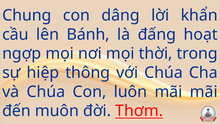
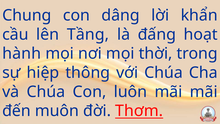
Bánh: Bánh -> Tầng (88, 34)
ngợp: ngợp -> hành (22, 53)
